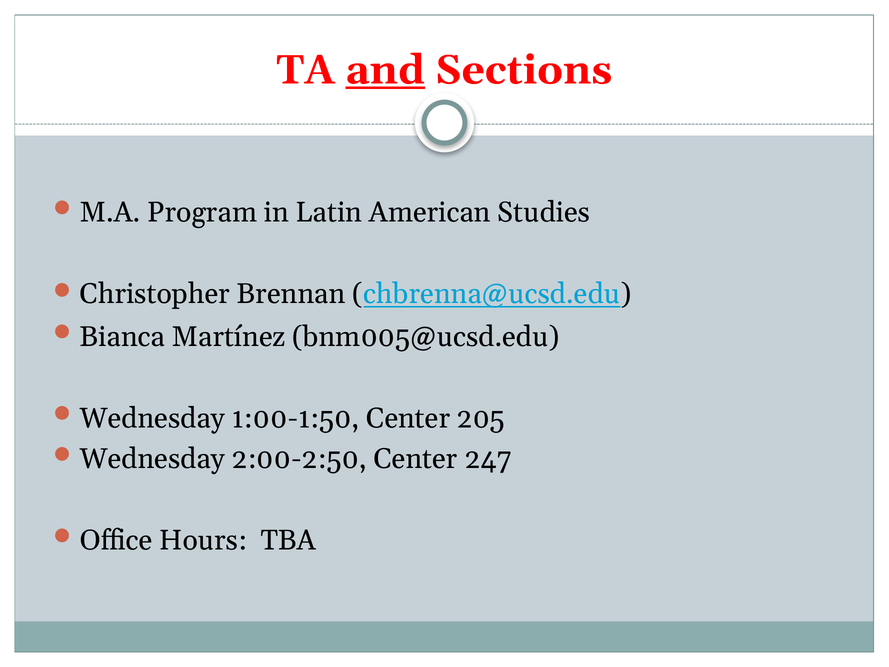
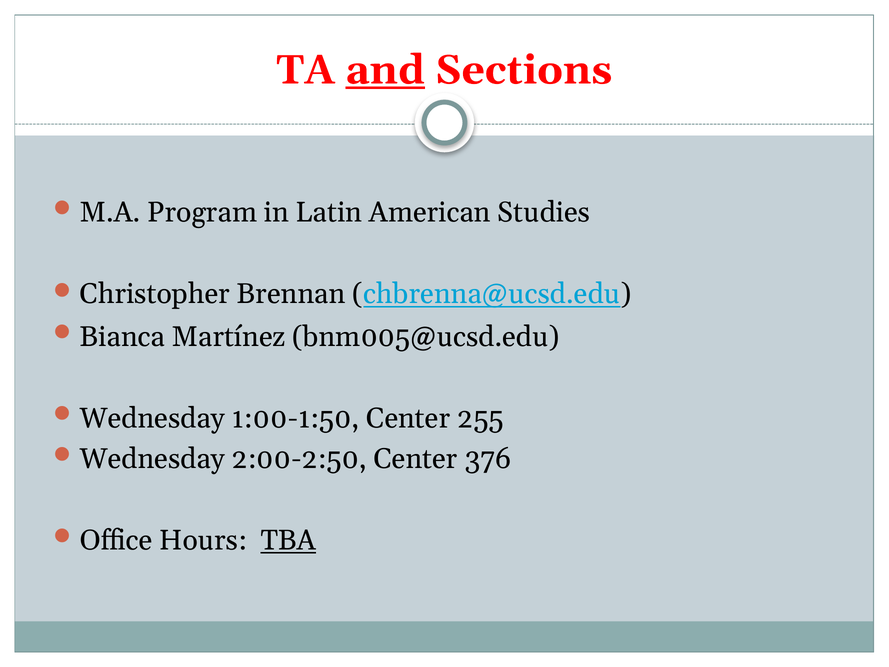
205: 205 -> 255 (481, 418)
247: 247 -> 376 (488, 459)
TBA underline: none -> present (288, 540)
